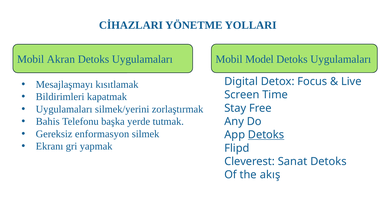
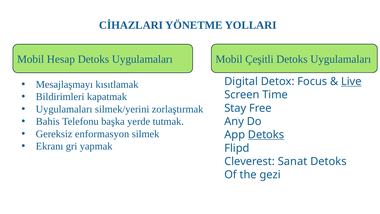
Model: Model -> Çeşitli (259, 59)
Akran: Akran -> Hesap (61, 59)
Live underline: none -> present (351, 81)
akış: akış -> gezi (270, 175)
